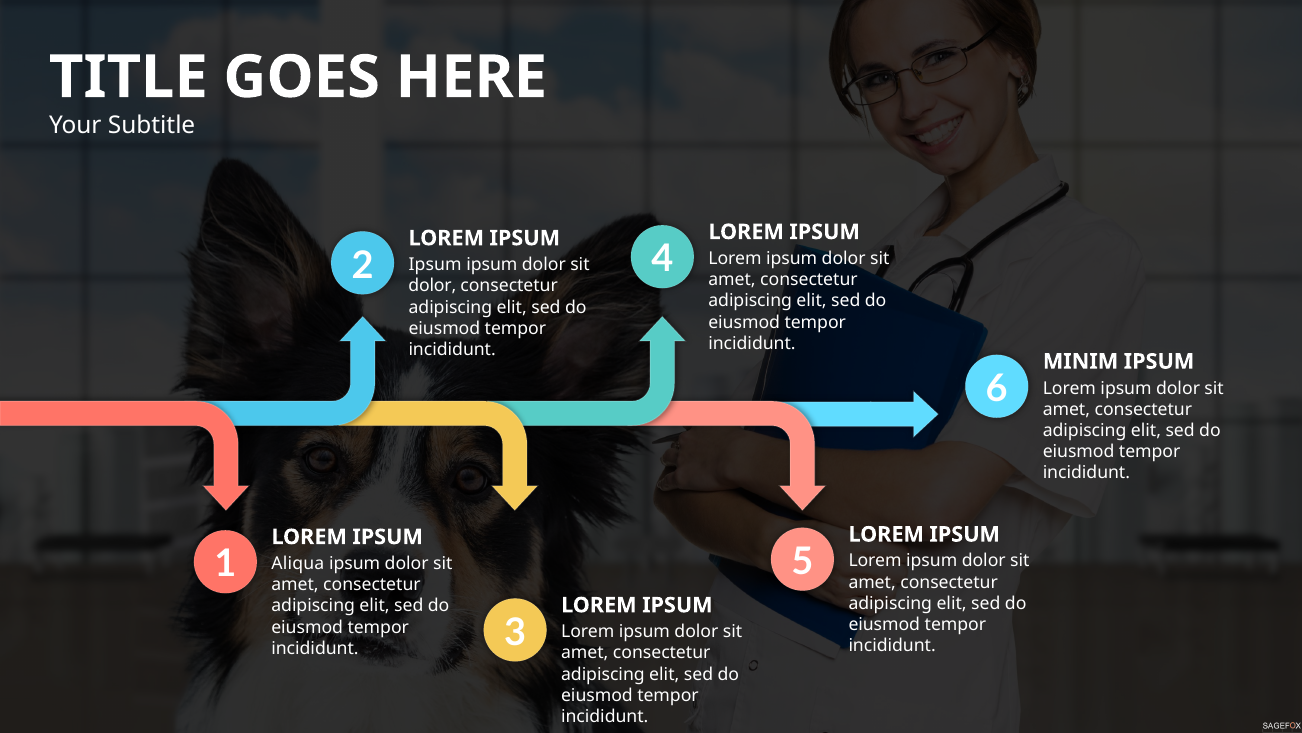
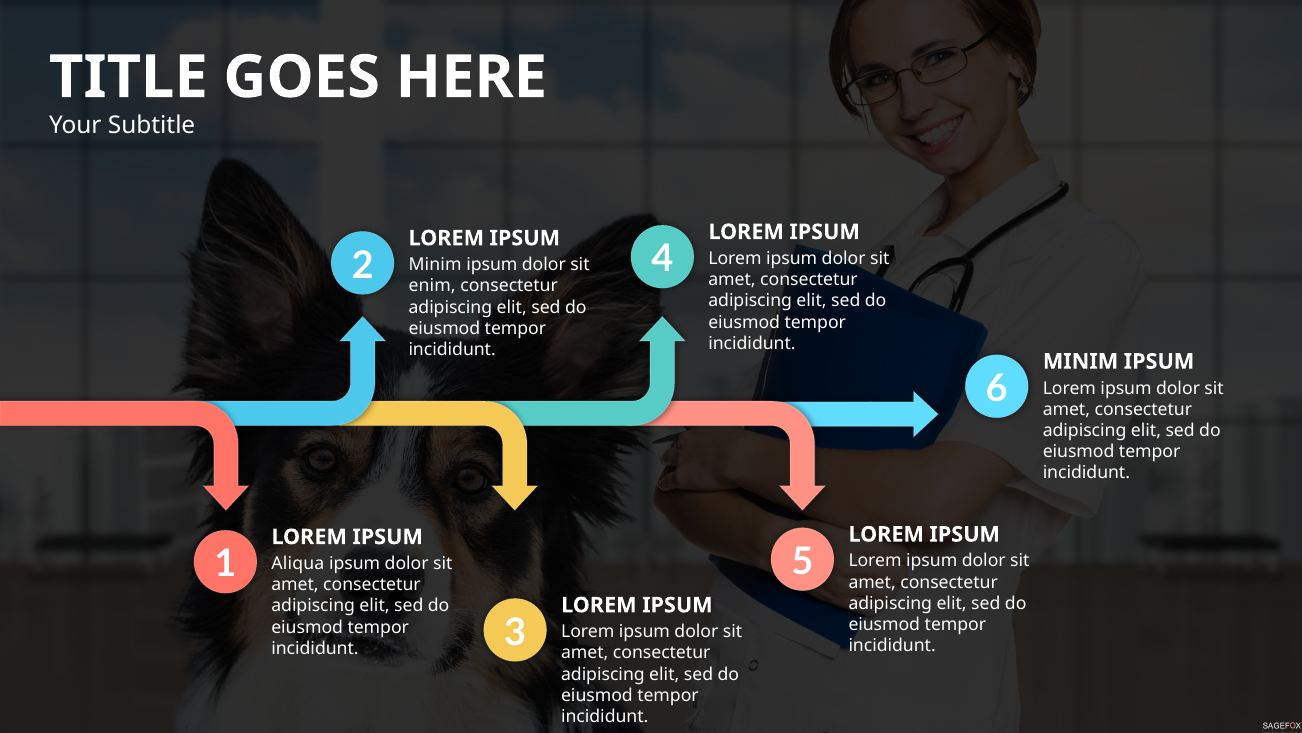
Ipsum: Ipsum -> Minim (435, 265)
dolor: dolor -> enim (432, 286)
